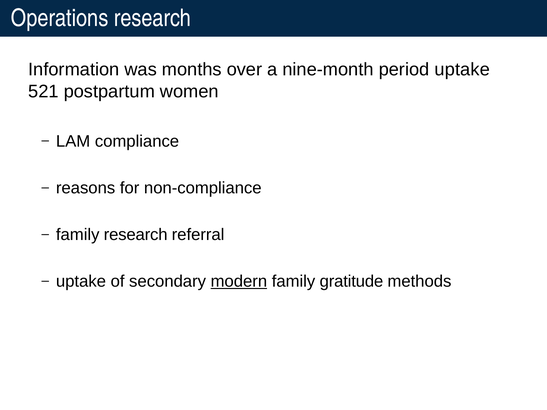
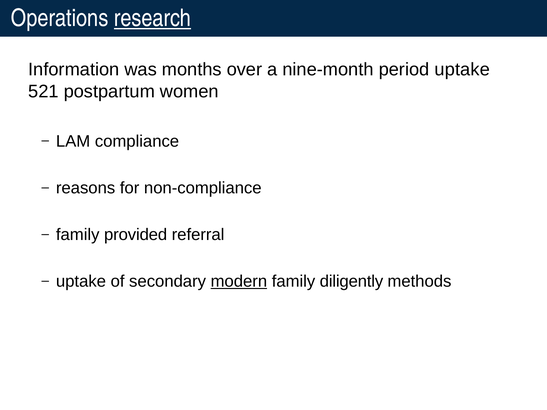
research underline: none -> present (152, 18)
family research: research -> provided (136, 235)
gratitude: gratitude -> diligently (351, 282)
